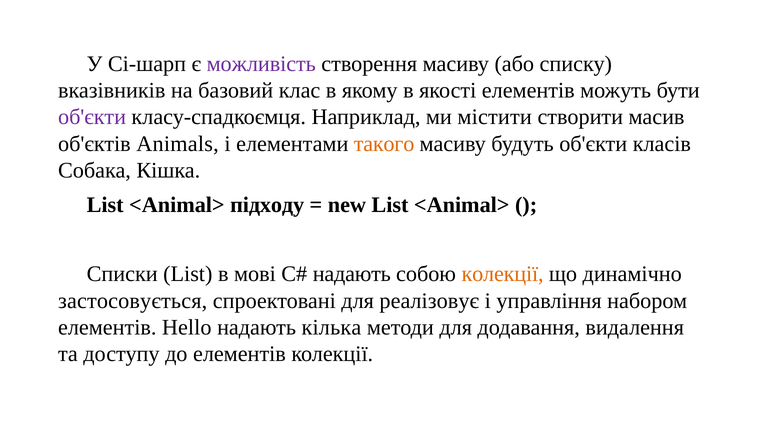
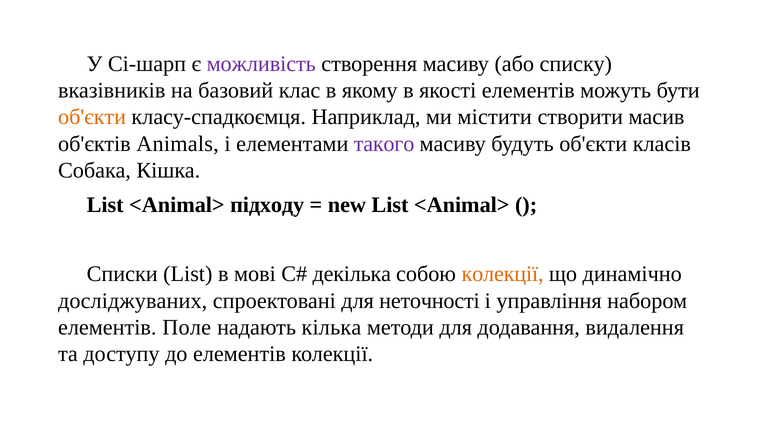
об'єкти colour: purple -> orange (92, 117)
такого colour: orange -> purple (384, 144)
надають: надають -> декілька (352, 275)
застосовується: застосовується -> досліджуваних (133, 301)
реалізовує: реалізовує -> неточності (429, 301)
Hello: Hello -> Поле (187, 328)
